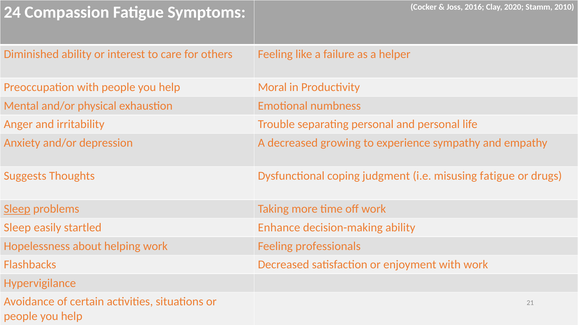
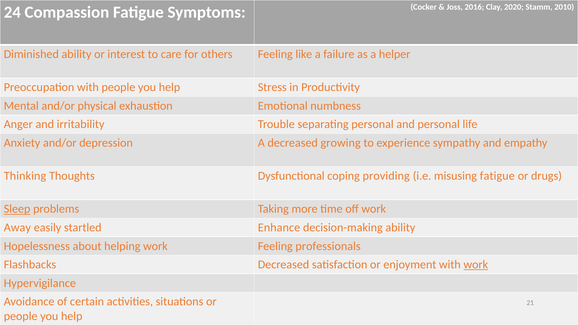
Moral: Moral -> Stress (272, 87)
Suggests: Suggests -> Thinking (25, 176)
judgment: judgment -> providing (386, 176)
Sleep: Sleep -> Away (17, 228)
work underline: none -> present (476, 265)
